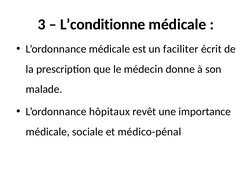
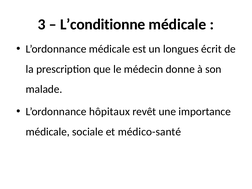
faciliter: faciliter -> longues (181, 49)
médico-pénal: médico-pénal -> médico-santé (149, 132)
